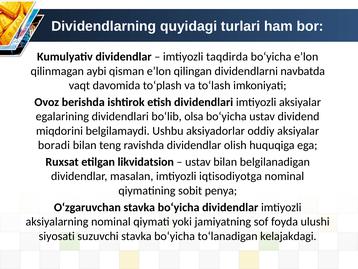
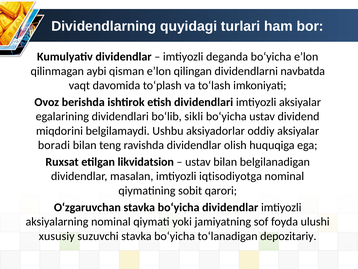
taqdirda: taqdirda -> deganda (227, 57)
olsa: olsa -> sikli (194, 116)
penya: penya -> qarori (221, 190)
siyosati: siyosati -> xususiy (57, 236)
kelajakdagi: kelajakdagi -> depozitariy (288, 236)
